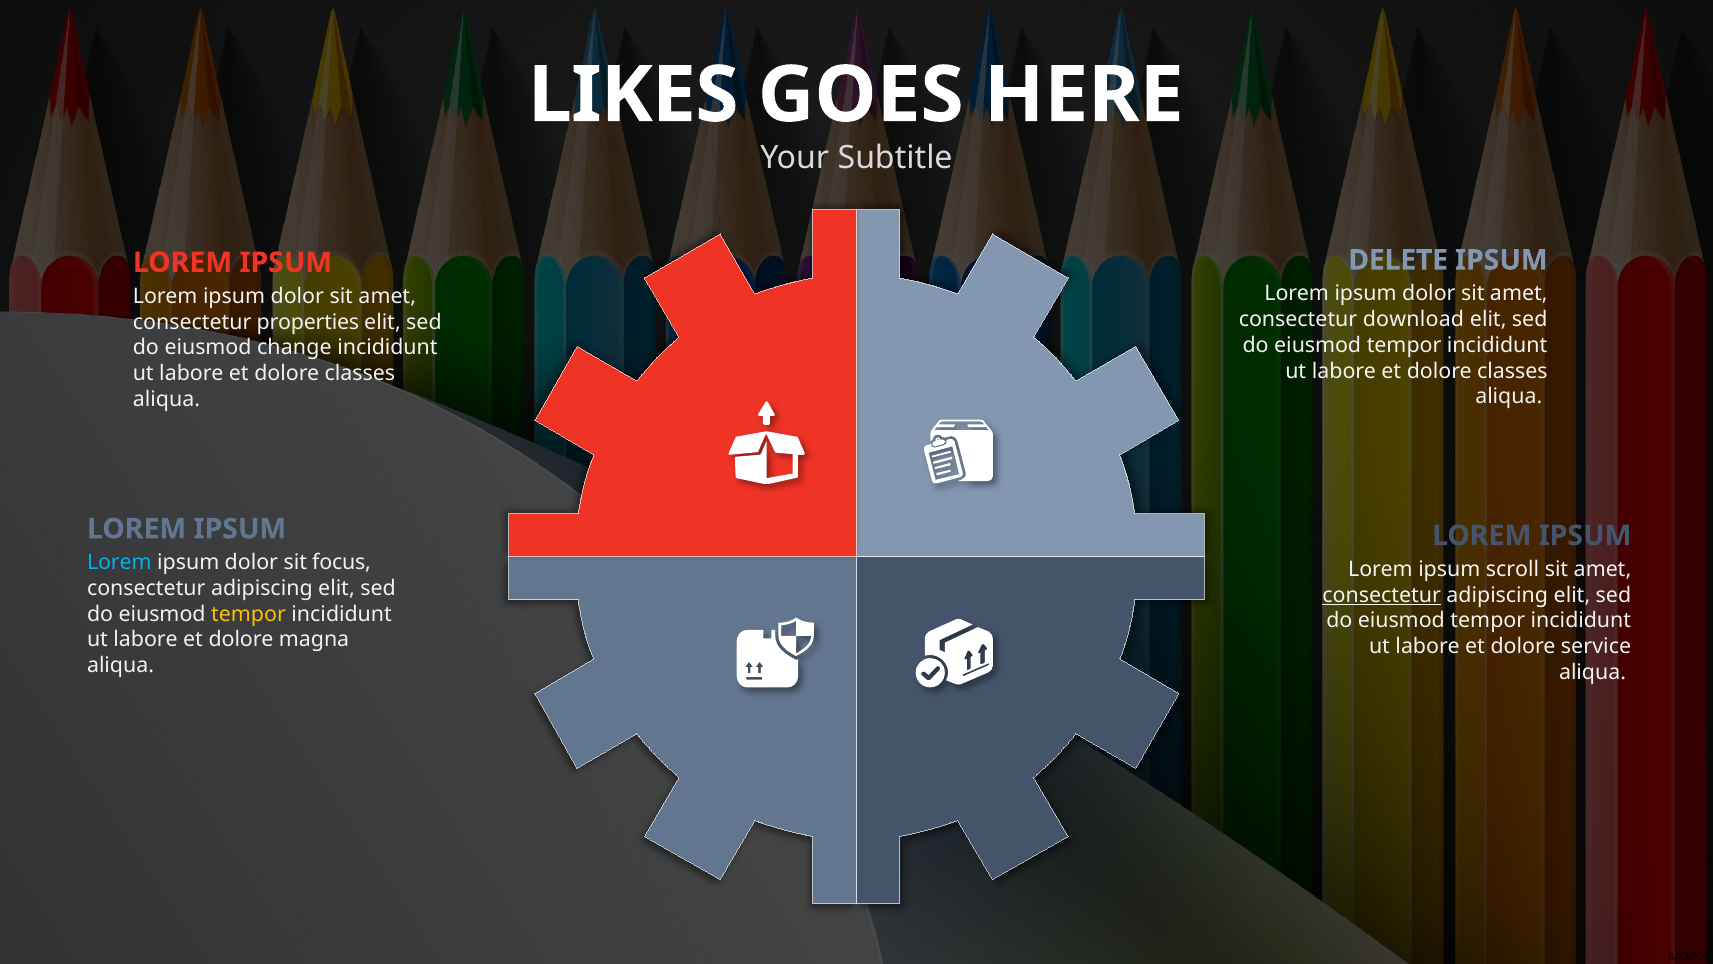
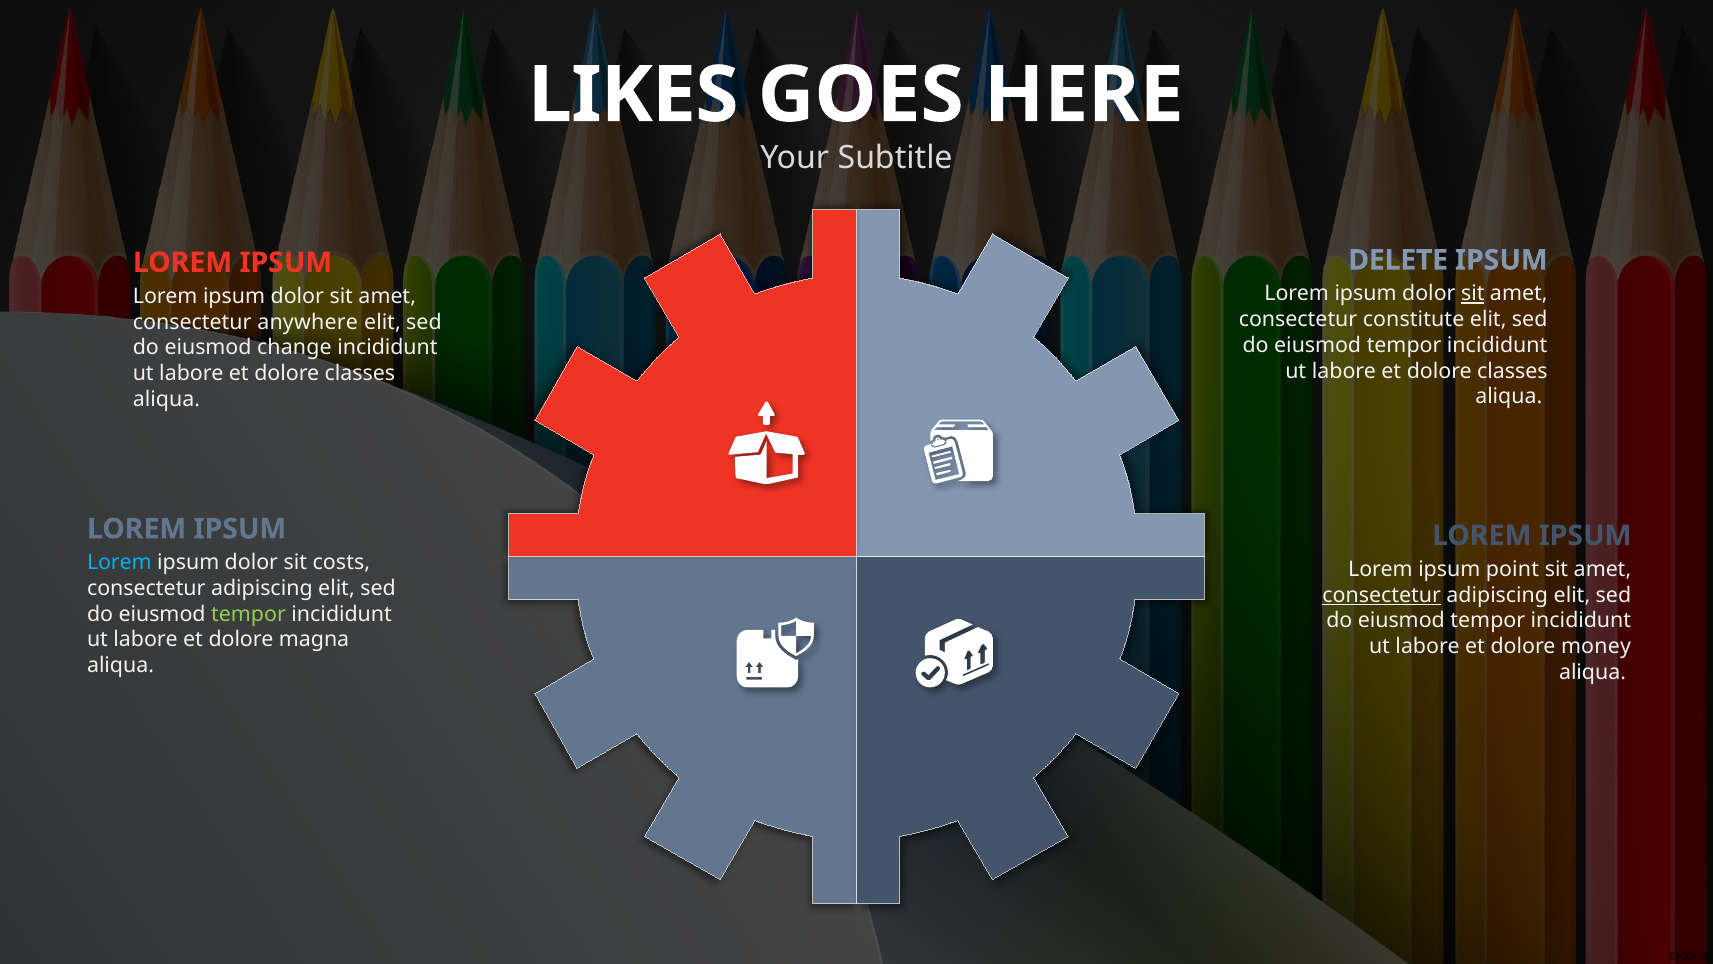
sit underline: none -> present (1473, 294)
download: download -> constitute (1414, 319)
properties: properties -> anywhere (308, 322)
focus: focus -> costs (341, 562)
scroll: scroll -> point (1512, 569)
tempor colour: yellow -> light green (249, 614)
service: service -> money (1596, 646)
